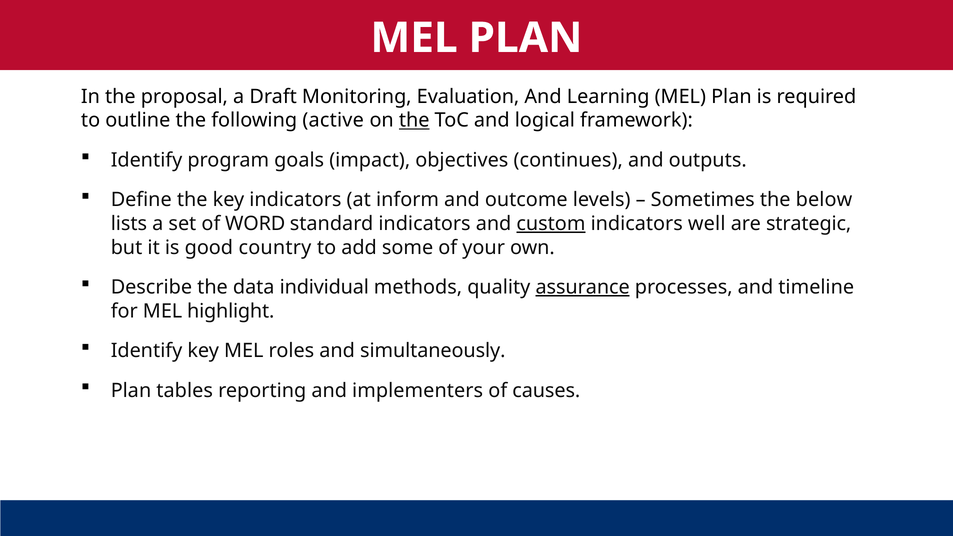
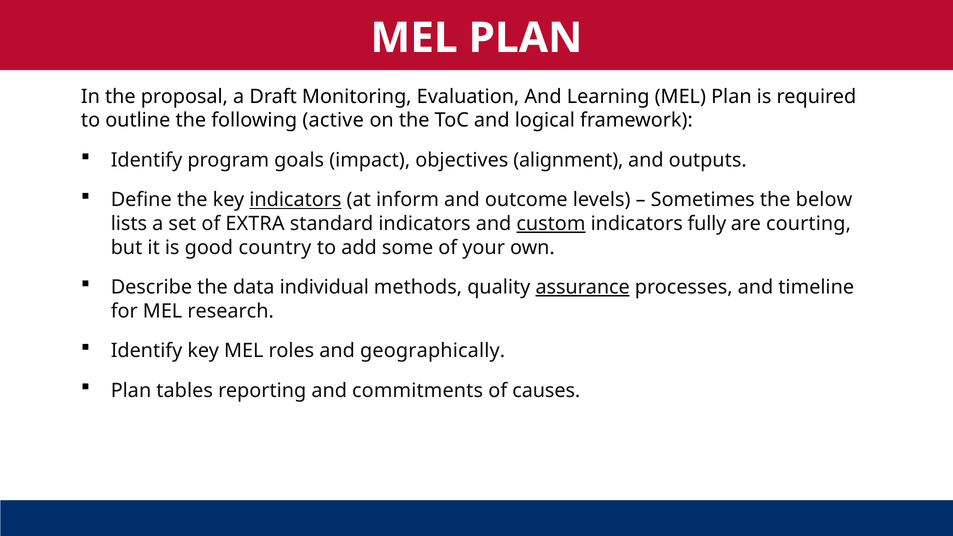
the underline: present -> none (414, 120)
continues: continues -> alignment (568, 160)
indicators underline: none -> present (295, 200)
WORD: WORD -> EXTRA (255, 224)
well: well -> fully (707, 224)
strategic: strategic -> courting (809, 224)
highlight: highlight -> research (231, 311)
simultaneously: simultaneously -> geographically (433, 351)
implementers: implementers -> commitments (418, 391)
